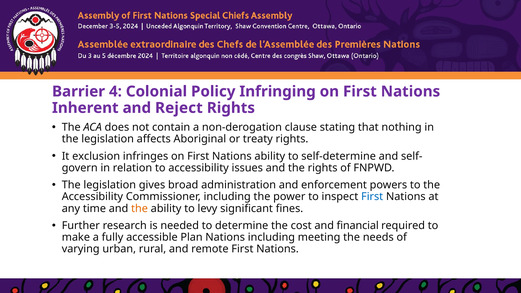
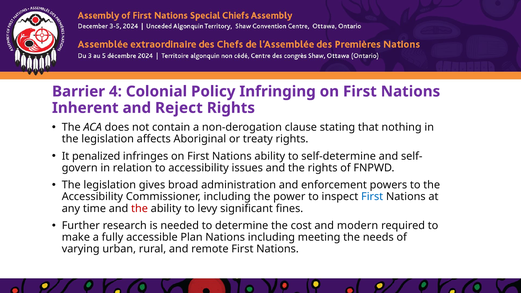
exclusion: exclusion -> penalized (96, 156)
the colour: orange -> red (140, 209)
financial: financial -> modern (358, 226)
